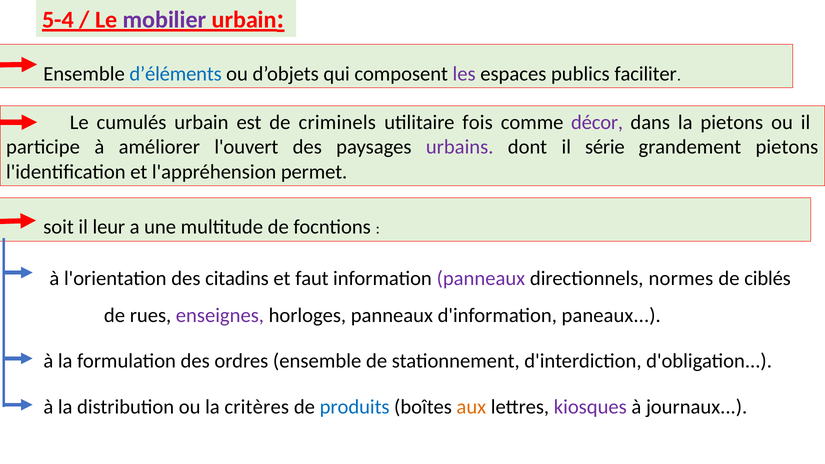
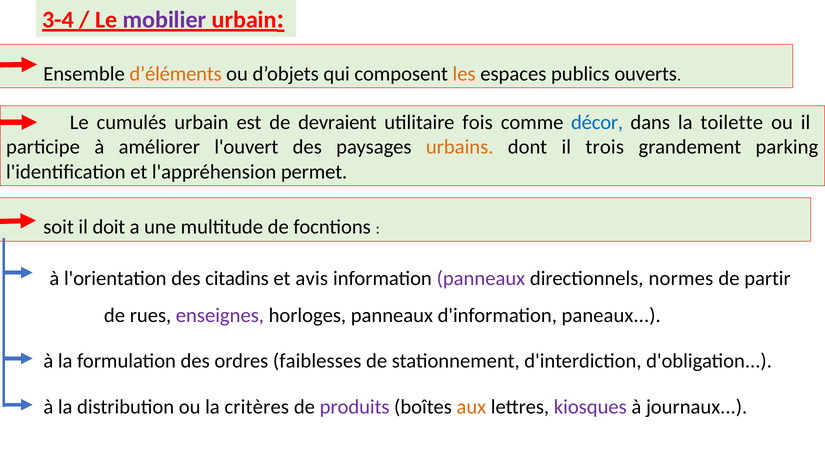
5-4: 5-4 -> 3-4 (58, 20)
d’éléments colour: blue -> orange (176, 74)
les colour: purple -> orange (464, 74)
faciliter: faciliter -> ouverts (646, 74)
criminels: criminels -> devraient (337, 122)
décor colour: purple -> blue (597, 122)
la pietons: pietons -> toilette (732, 122)
urbains colour: purple -> orange (460, 147)
série: série -> trois (605, 147)
grandement pietons: pietons -> parking (787, 147)
leur: leur -> doit (109, 227)
faut: faut -> avis (312, 278)
ciblés: ciblés -> partir (768, 278)
ordres ensemble: ensemble -> faiblesses (317, 361)
produits colour: blue -> purple (355, 407)
